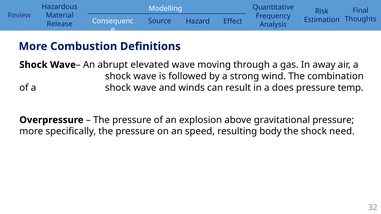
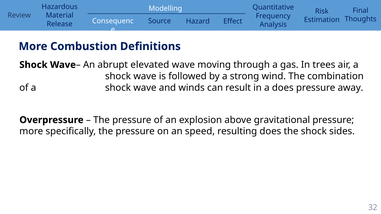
away: away -> trees (324, 65)
temp: temp -> away (350, 88)
resulting body: body -> does (270, 132)
need: need -> sides (342, 132)
